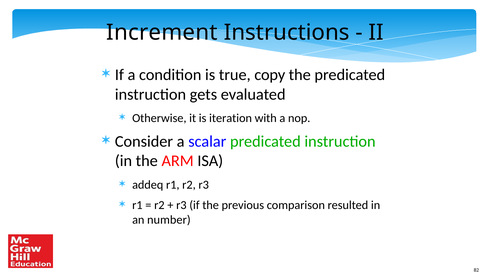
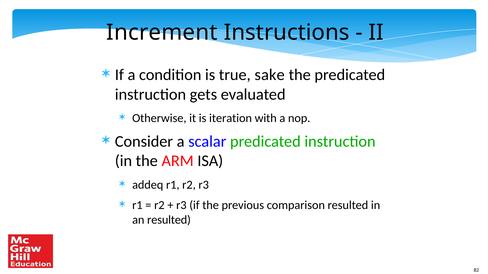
copy: copy -> sake (270, 75)
an number: number -> resulted (169, 220)
